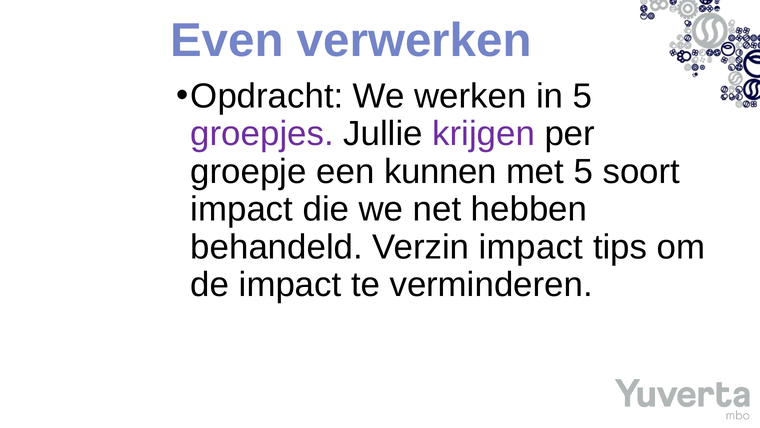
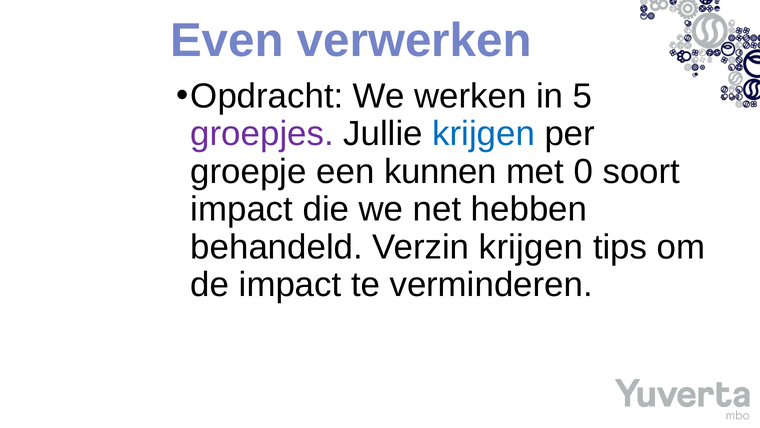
krijgen colour: purple -> blue (484, 134)
met 5: 5 -> 0 (583, 171)
Verzin impact: impact -> krijgen (531, 247)
